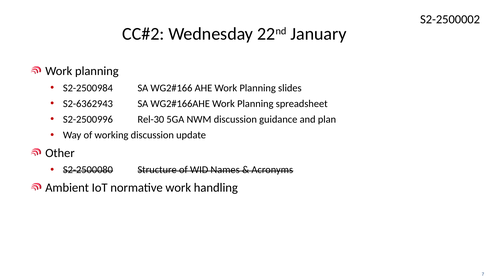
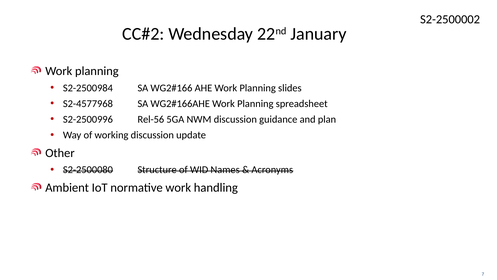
S2-6362943: S2-6362943 -> S2-4577968 (88, 104)
Rel-30: Rel-30 -> Rel-56 (151, 119)
